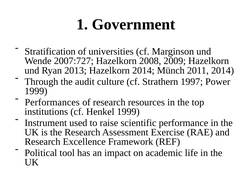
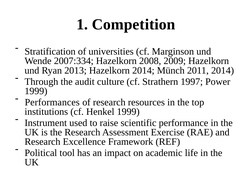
Government: Government -> Competition (134, 24)
2007:727: 2007:727 -> 2007:334 (74, 61)
